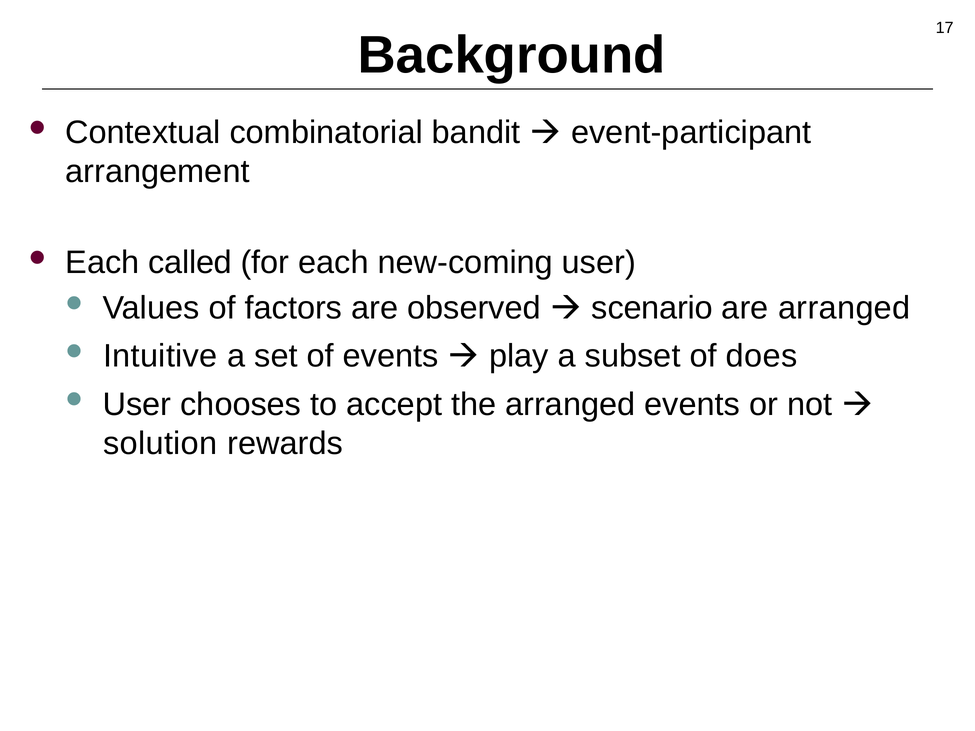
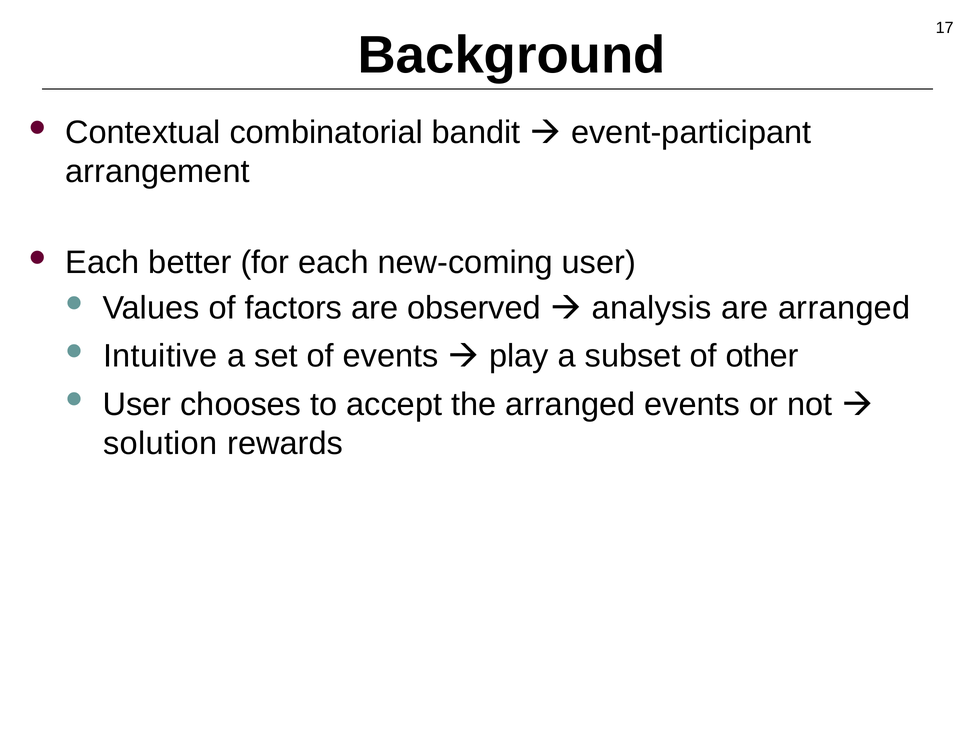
called: called -> better (190, 263)
scenario: scenario -> analysis (652, 308)
does: does -> other (762, 356)
